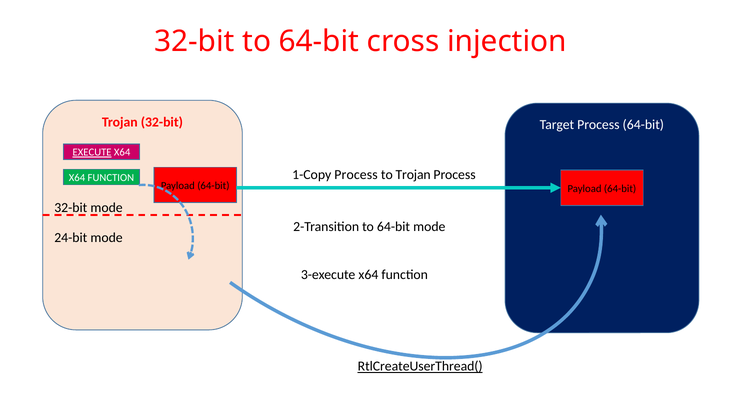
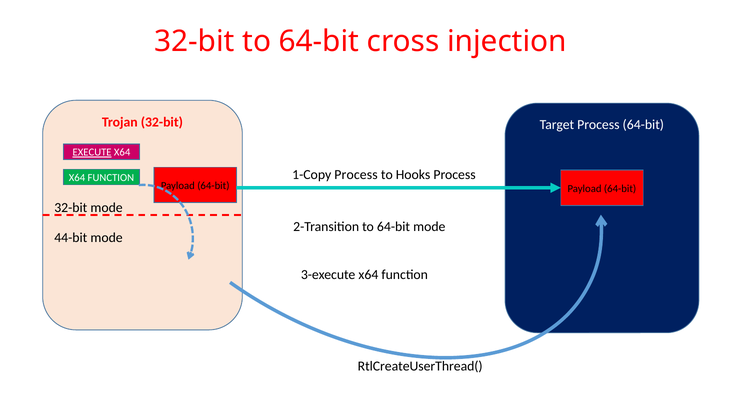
to Trojan: Trojan -> Hooks (413, 174)
24-bit: 24-bit -> 44-bit (71, 237)
RtlCreateUserThread( underline: present -> none (420, 366)
